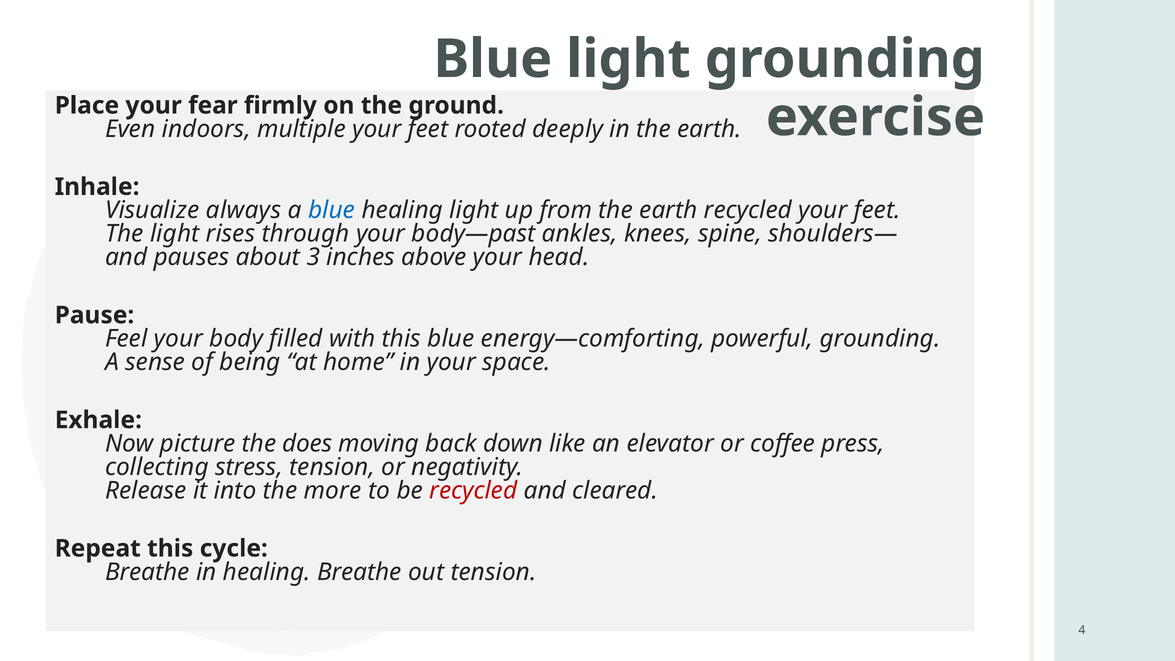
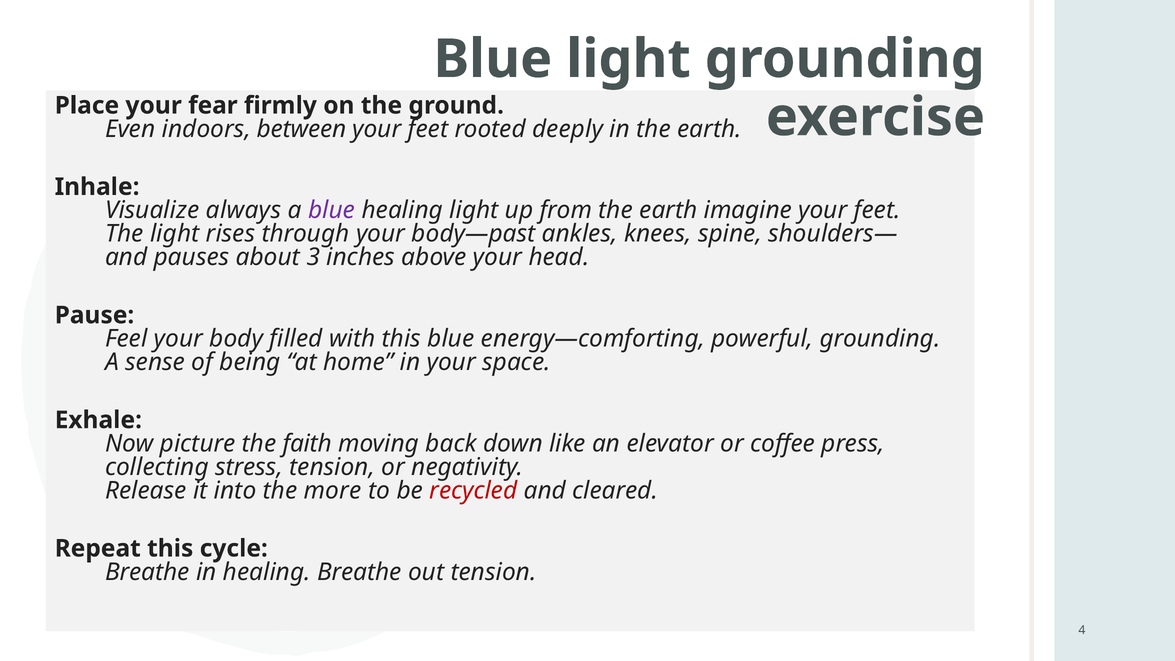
multiple: multiple -> between (302, 129)
blue colour: blue -> purple (332, 210)
earth recycled: recycled -> imagine (748, 210)
does: does -> faith (307, 444)
